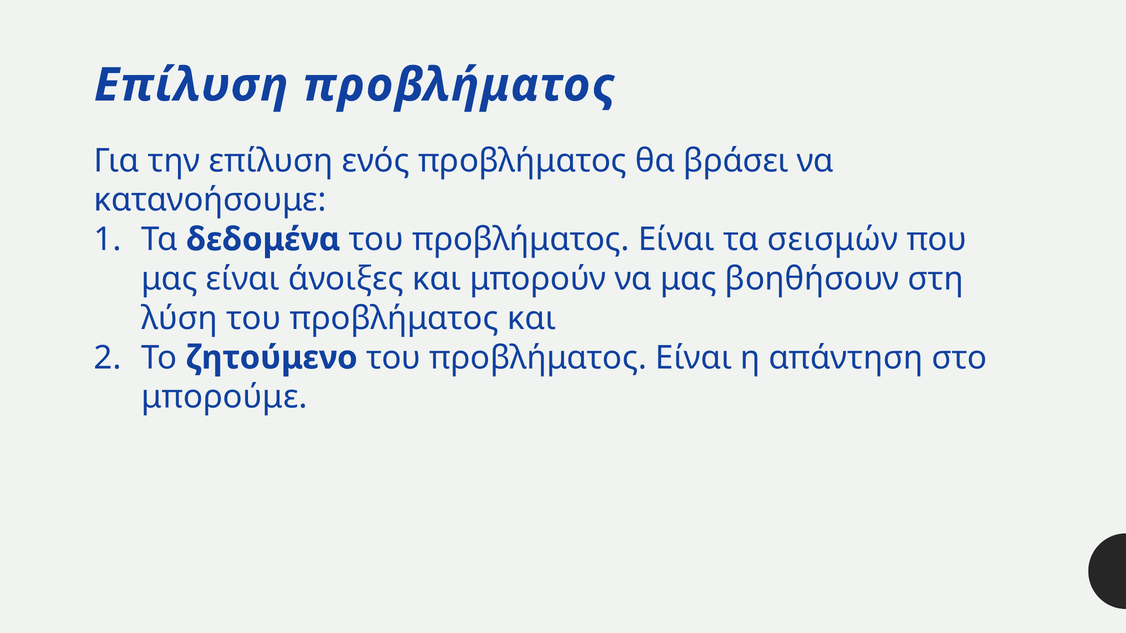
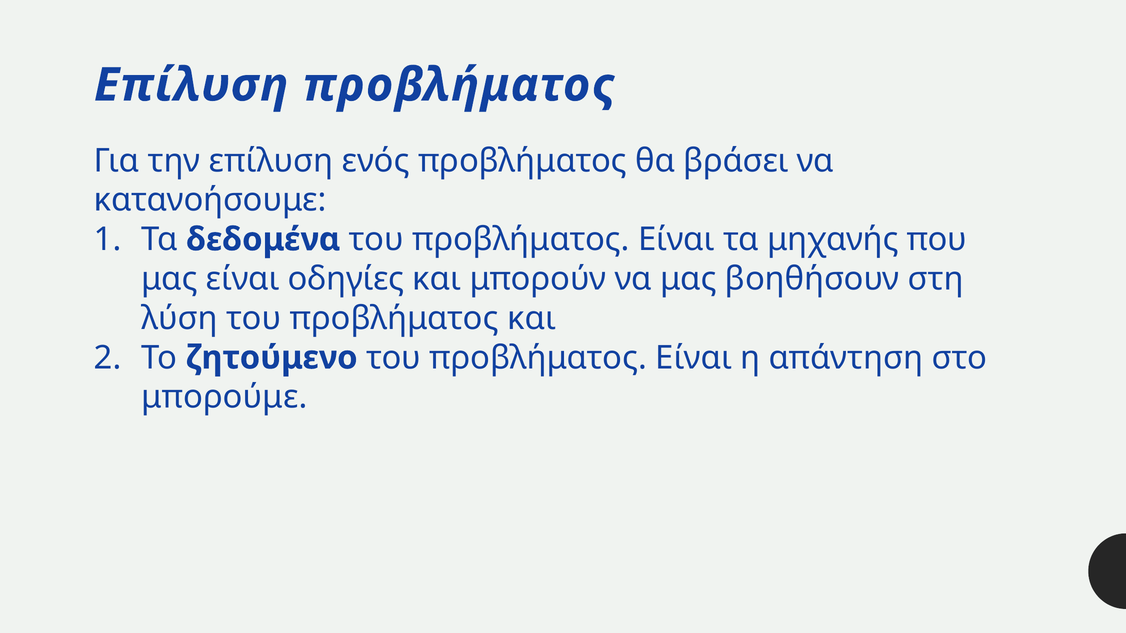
σεισμών: σεισμών -> μηχανής (833, 240)
άνοιξες: άνοιξες -> οδηγίες (346, 279)
